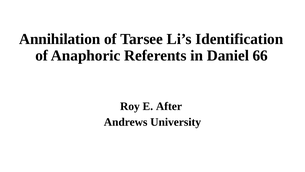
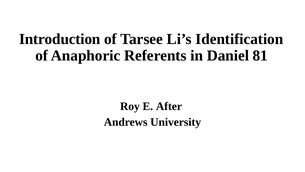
Annihilation: Annihilation -> Introduction (60, 39)
66: 66 -> 81 (260, 55)
